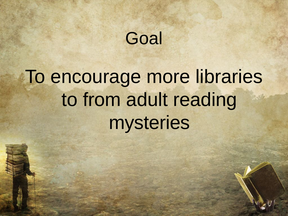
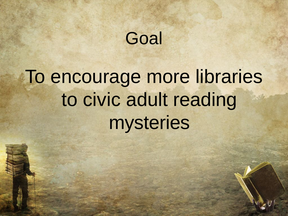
from: from -> civic (102, 100)
